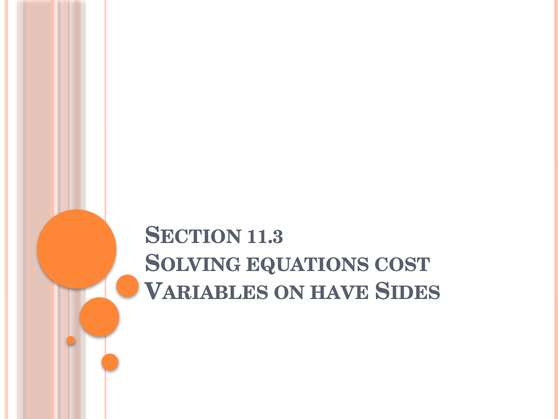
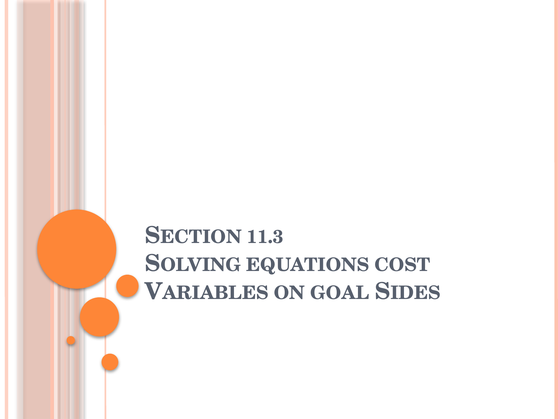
HAVE: HAVE -> GOAL (340, 293)
